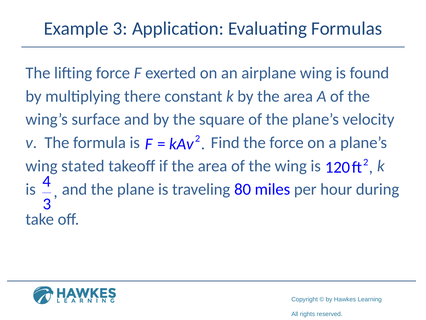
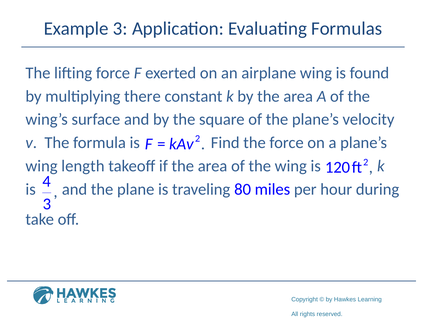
stated: stated -> length (83, 166)
